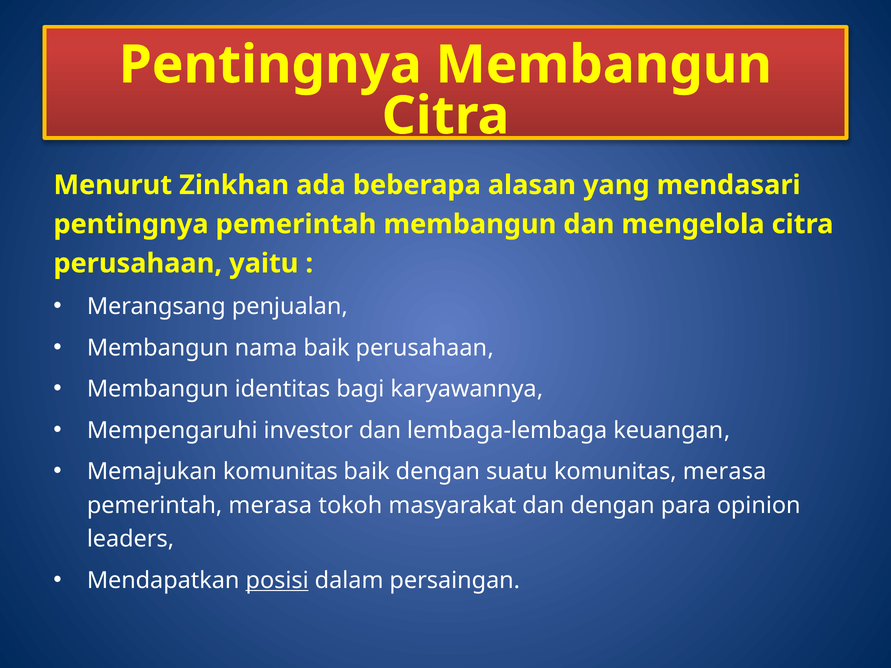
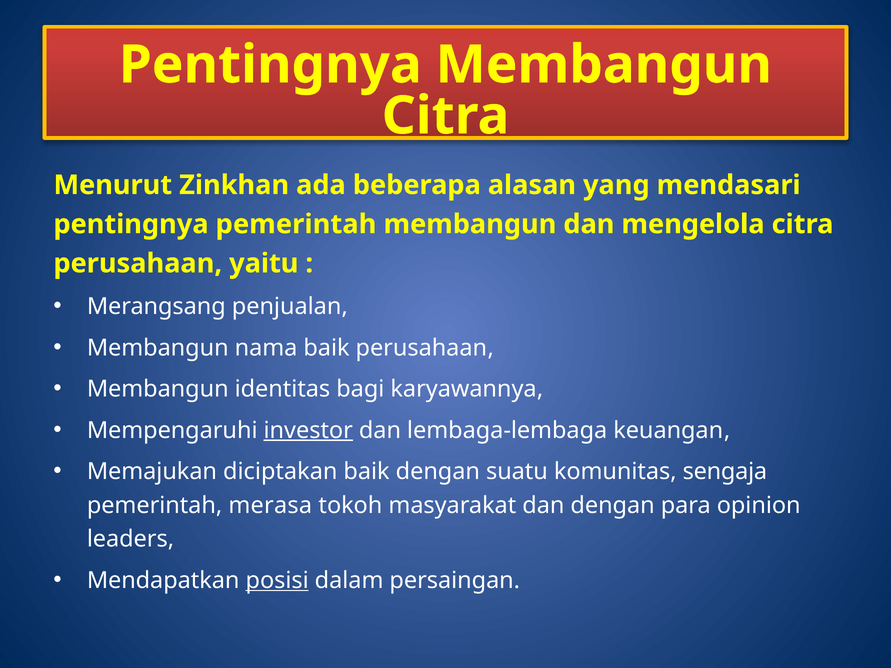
investor underline: none -> present (308, 430)
Memajukan komunitas: komunitas -> diciptakan (280, 472)
komunitas merasa: merasa -> sengaja (725, 472)
